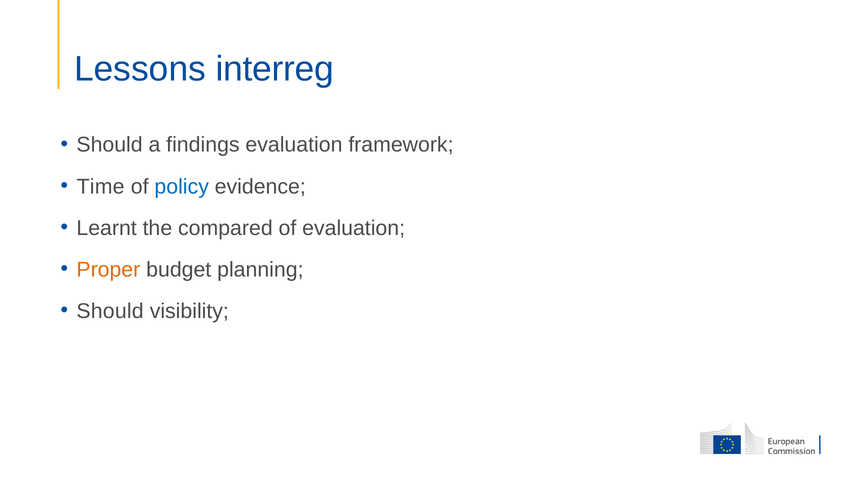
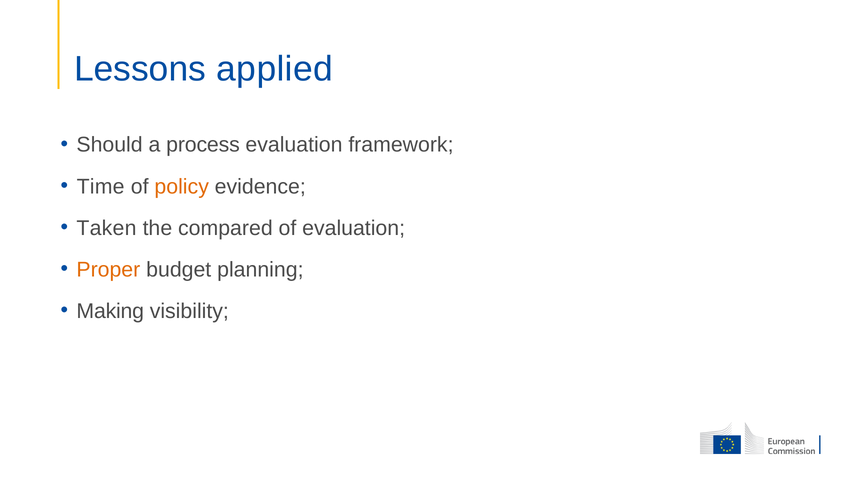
interreg: interreg -> applied (275, 69)
findings: findings -> process (203, 145)
policy colour: blue -> orange (182, 186)
Learnt: Learnt -> Taken (106, 228)
Should: Should -> Making (110, 311)
